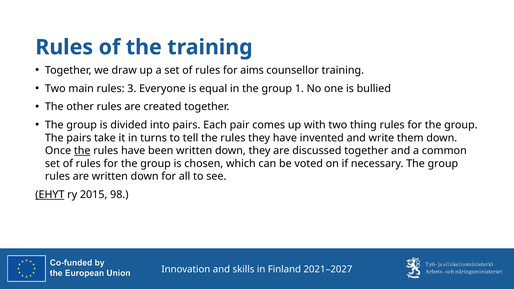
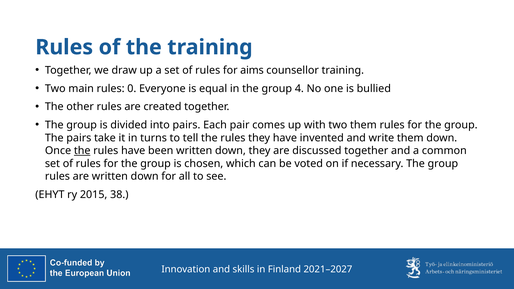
3: 3 -> 0 (132, 89)
1: 1 -> 4 (299, 89)
two thing: thing -> them (363, 125)
EHYT underline: present -> none (50, 195)
98: 98 -> 38 (119, 195)
